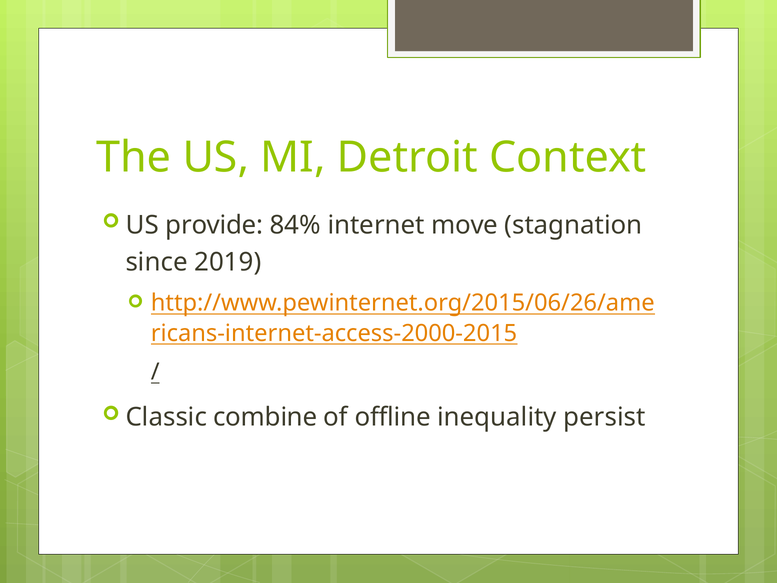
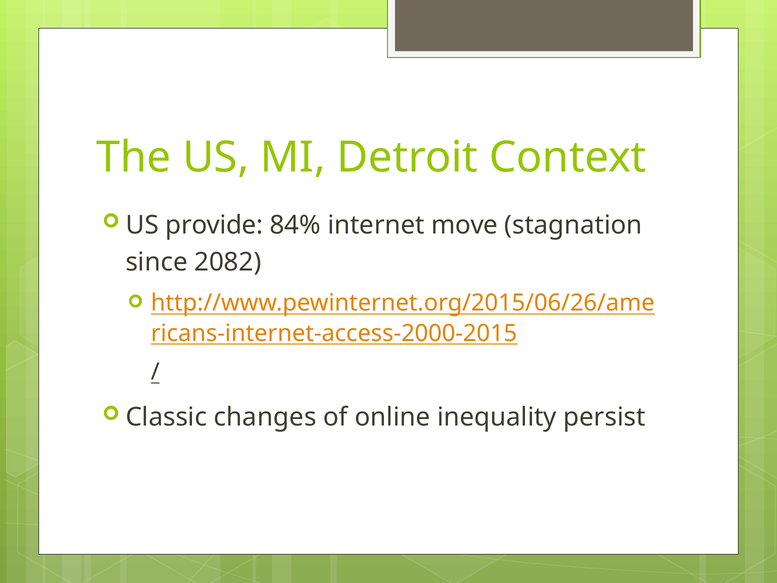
2019: 2019 -> 2082 (228, 262)
combine: combine -> changes (265, 417)
offline: offline -> online (393, 417)
